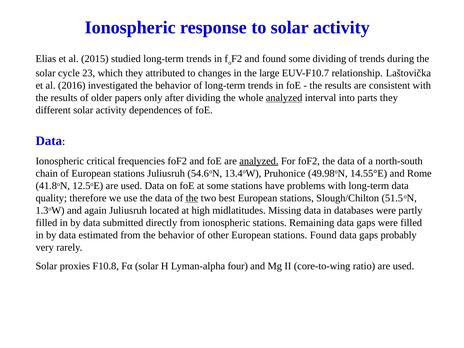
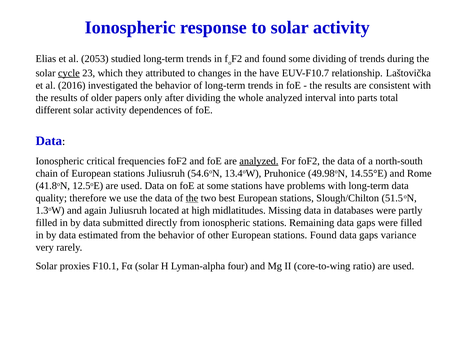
2015: 2015 -> 2053 (95, 59)
cycle underline: none -> present (69, 73)
the large: large -> have (269, 73)
analyzed underline: present -> none (284, 98)
parts they: they -> total (389, 98)
probably: probably -> variance (399, 235)
F10.8: F10.8 -> F10.1 (106, 266)
